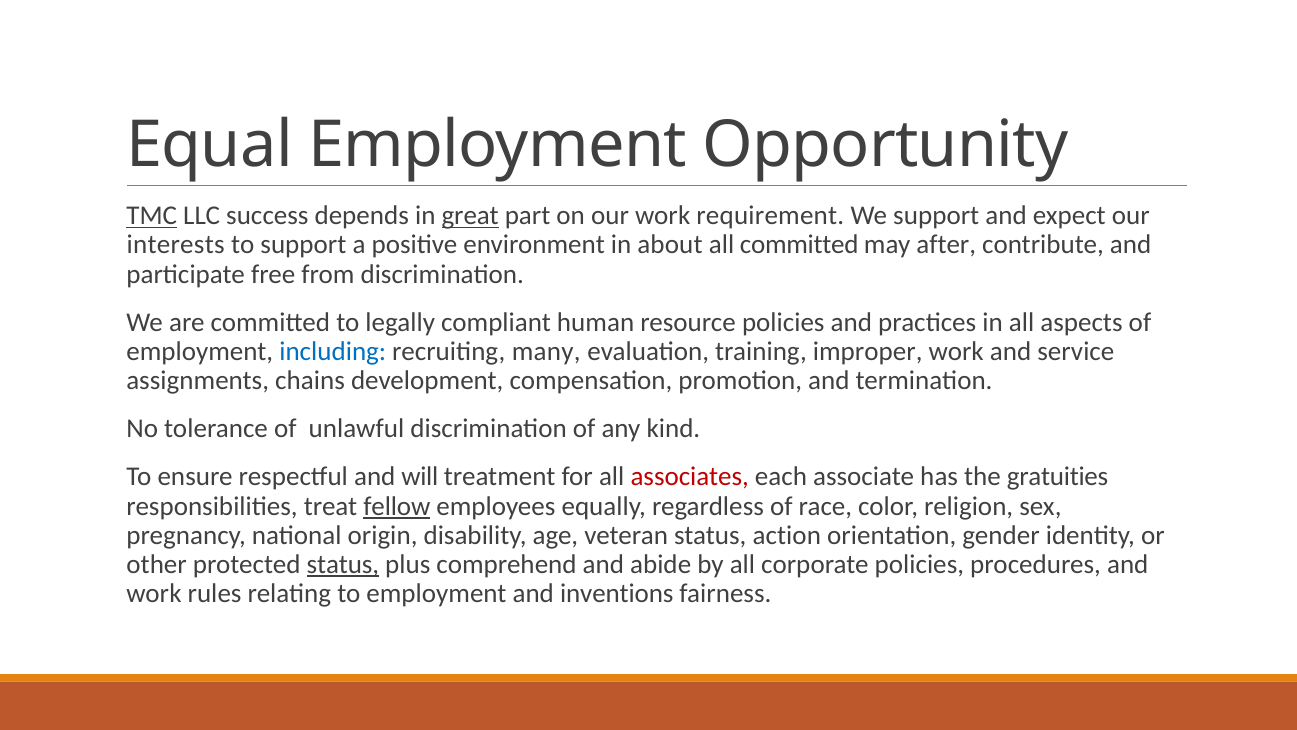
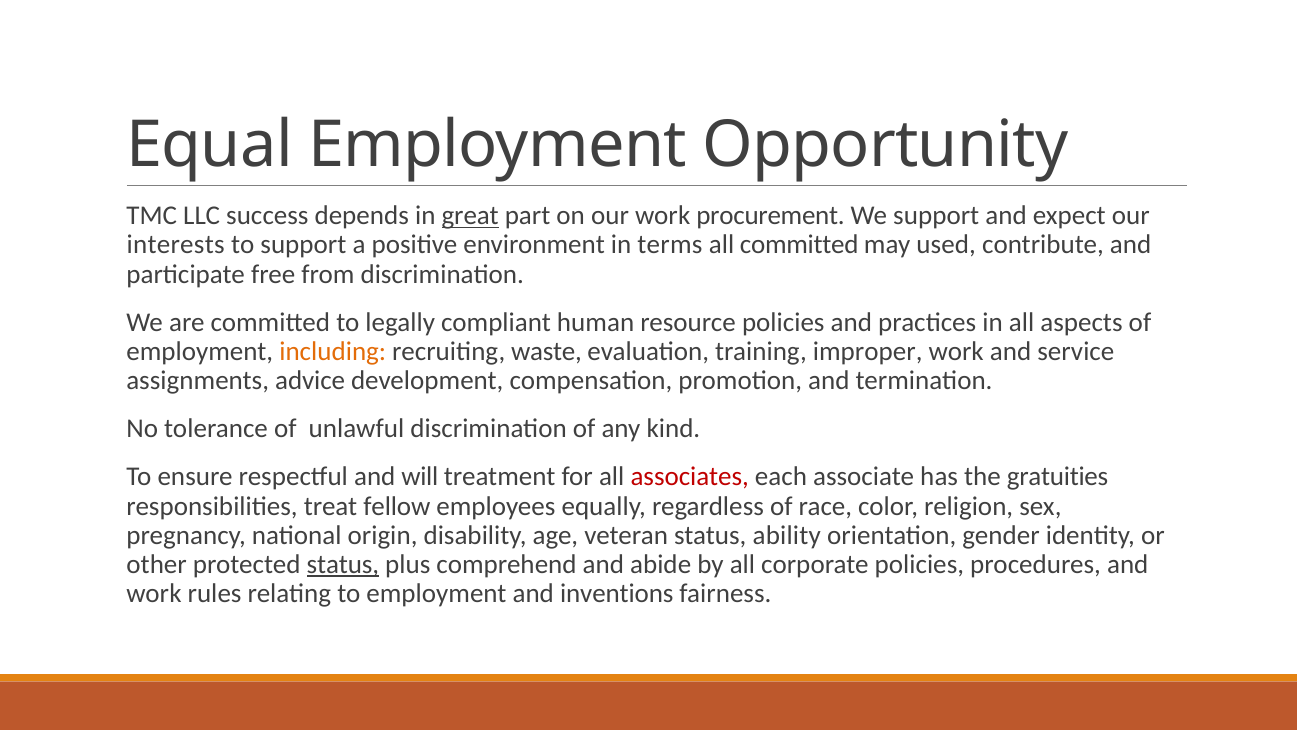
TMC underline: present -> none (152, 216)
requirement: requirement -> procurement (771, 216)
about: about -> terms (670, 245)
after: after -> used (946, 245)
including colour: blue -> orange (333, 351)
many: many -> waste (546, 351)
chains: chains -> advice (310, 380)
fellow underline: present -> none (397, 506)
action: action -> ability (787, 535)
